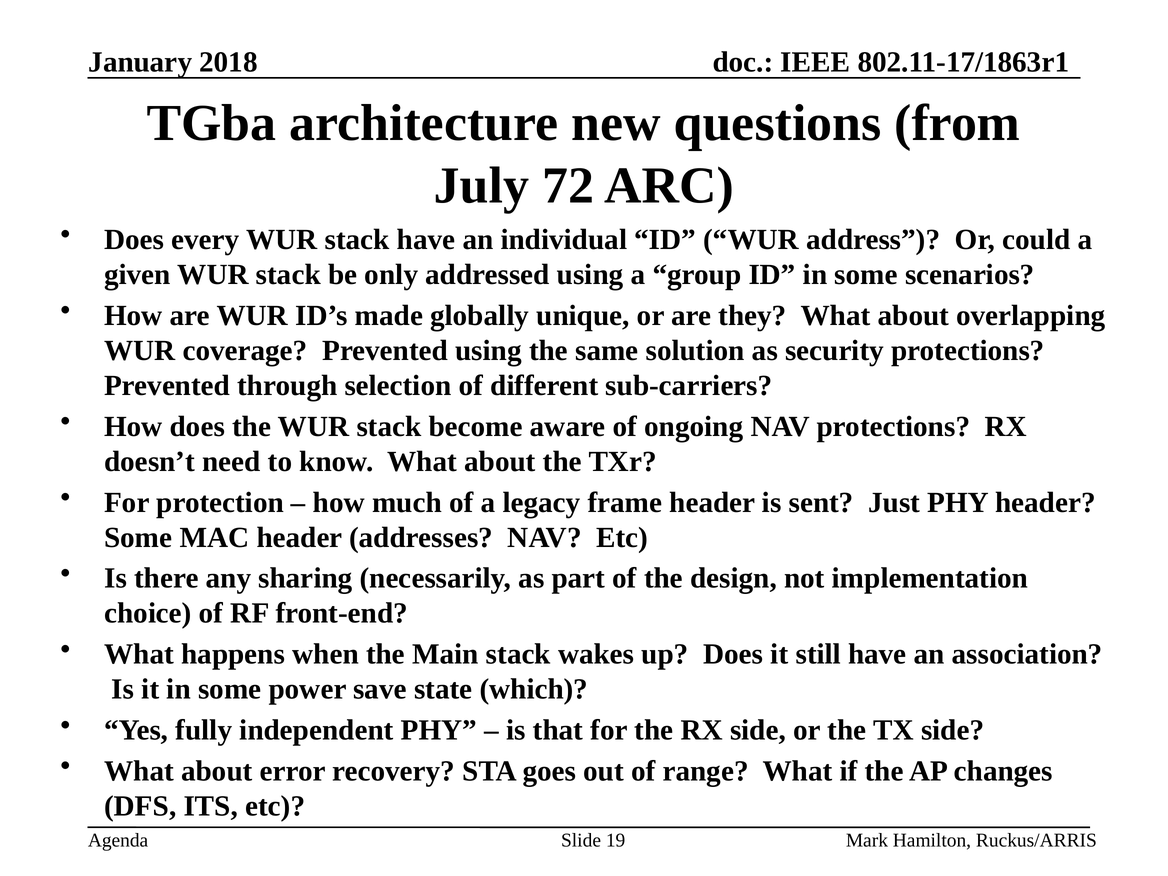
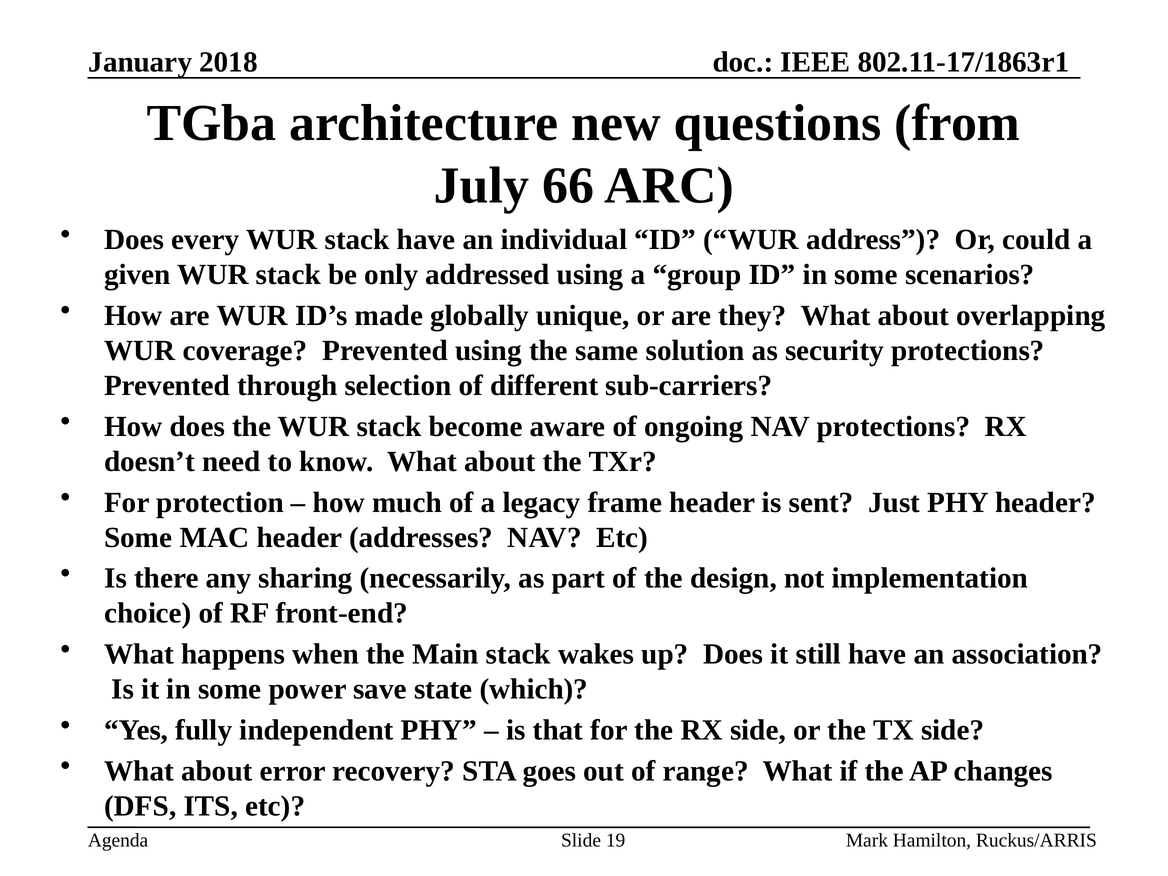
72: 72 -> 66 (568, 186)
